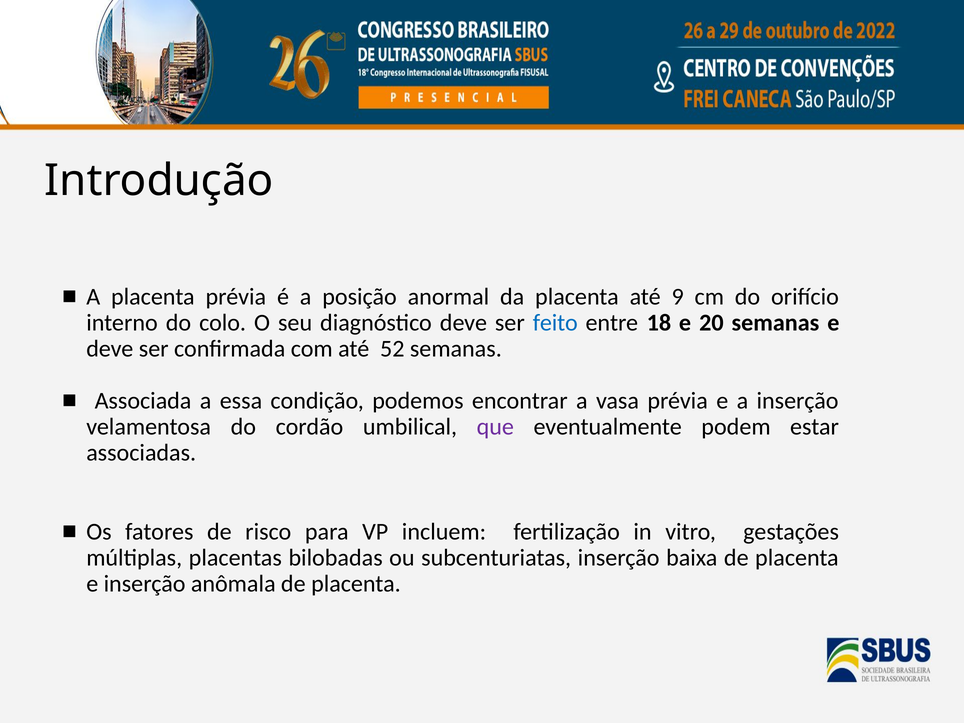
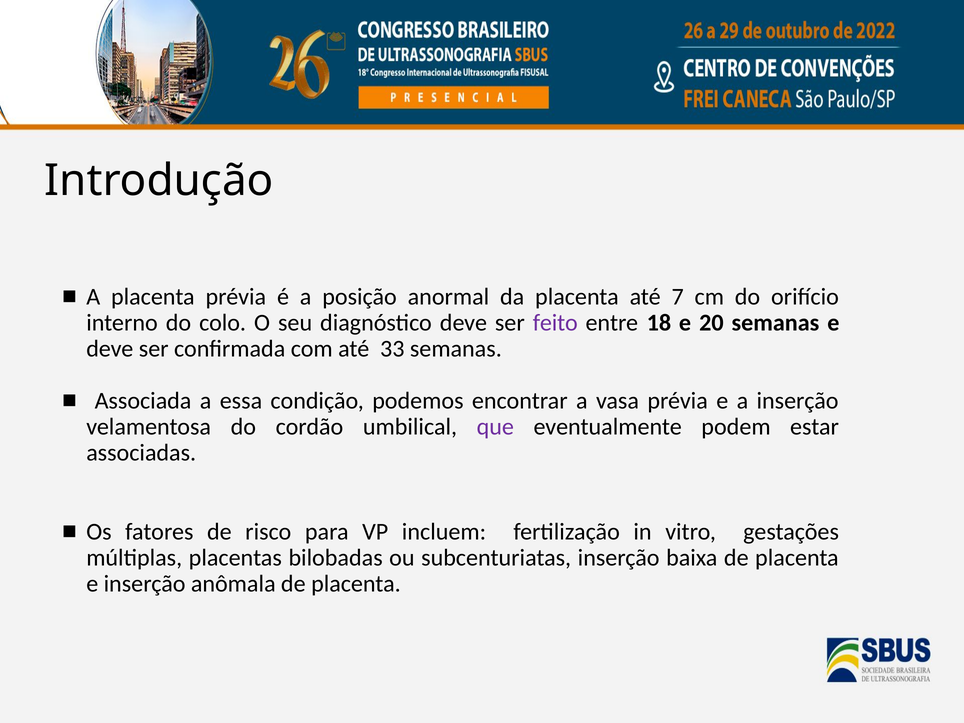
9: 9 -> 7 (678, 297)
feito colour: blue -> purple (555, 323)
52: 52 -> 33 (392, 349)
